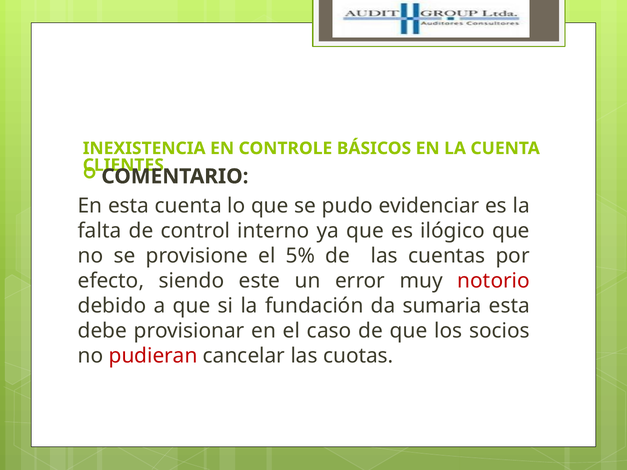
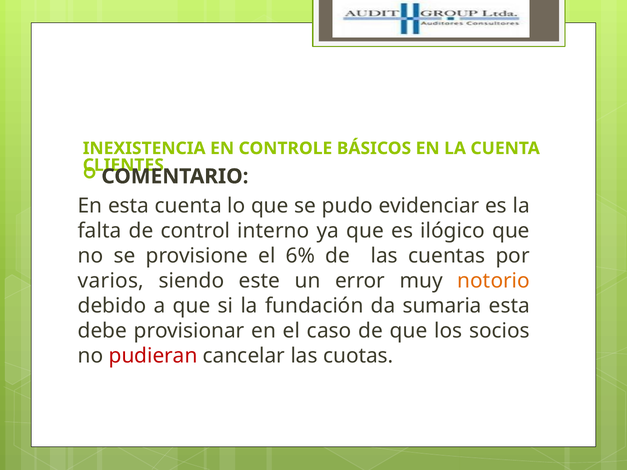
5%: 5% -> 6% (300, 256)
efecto: efecto -> varios (111, 281)
notorio colour: red -> orange (494, 281)
